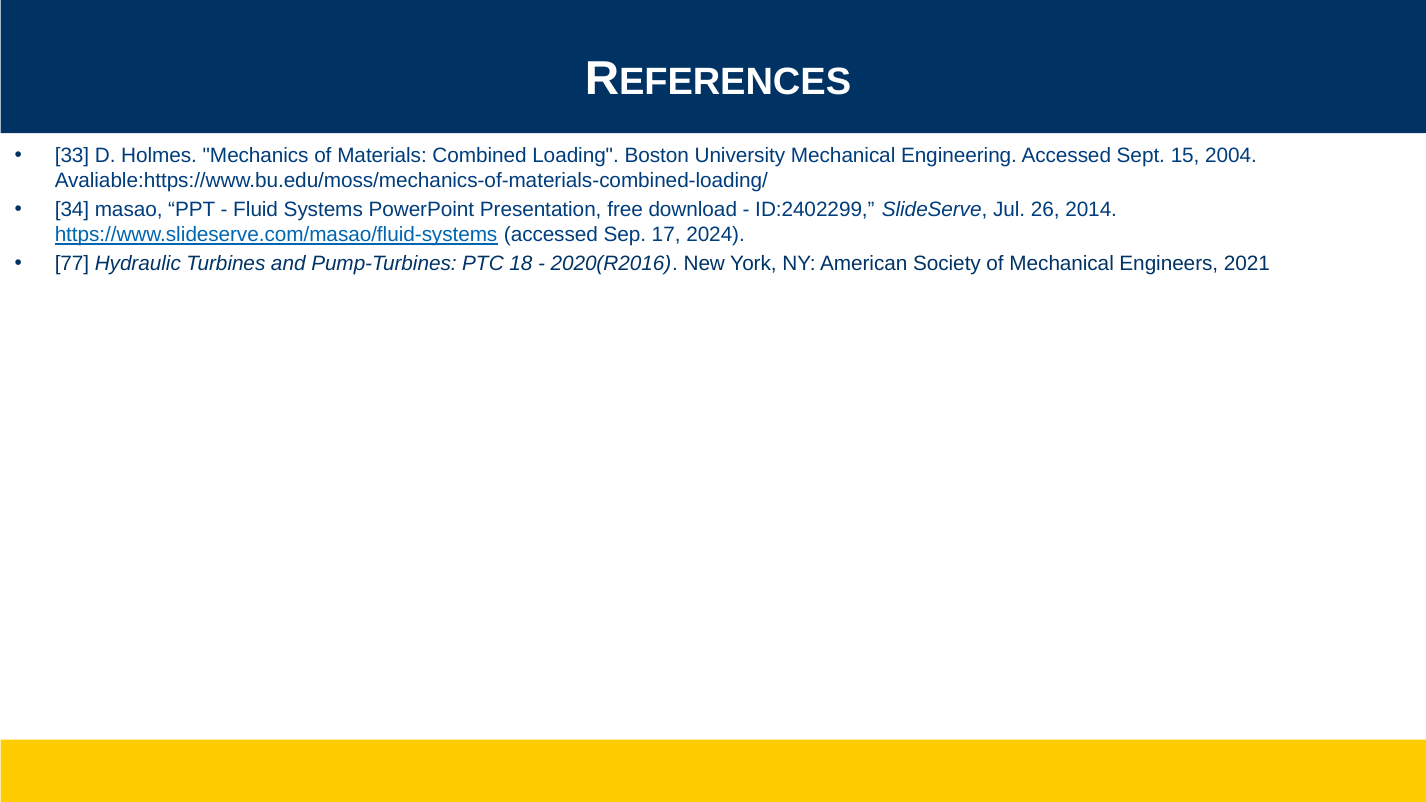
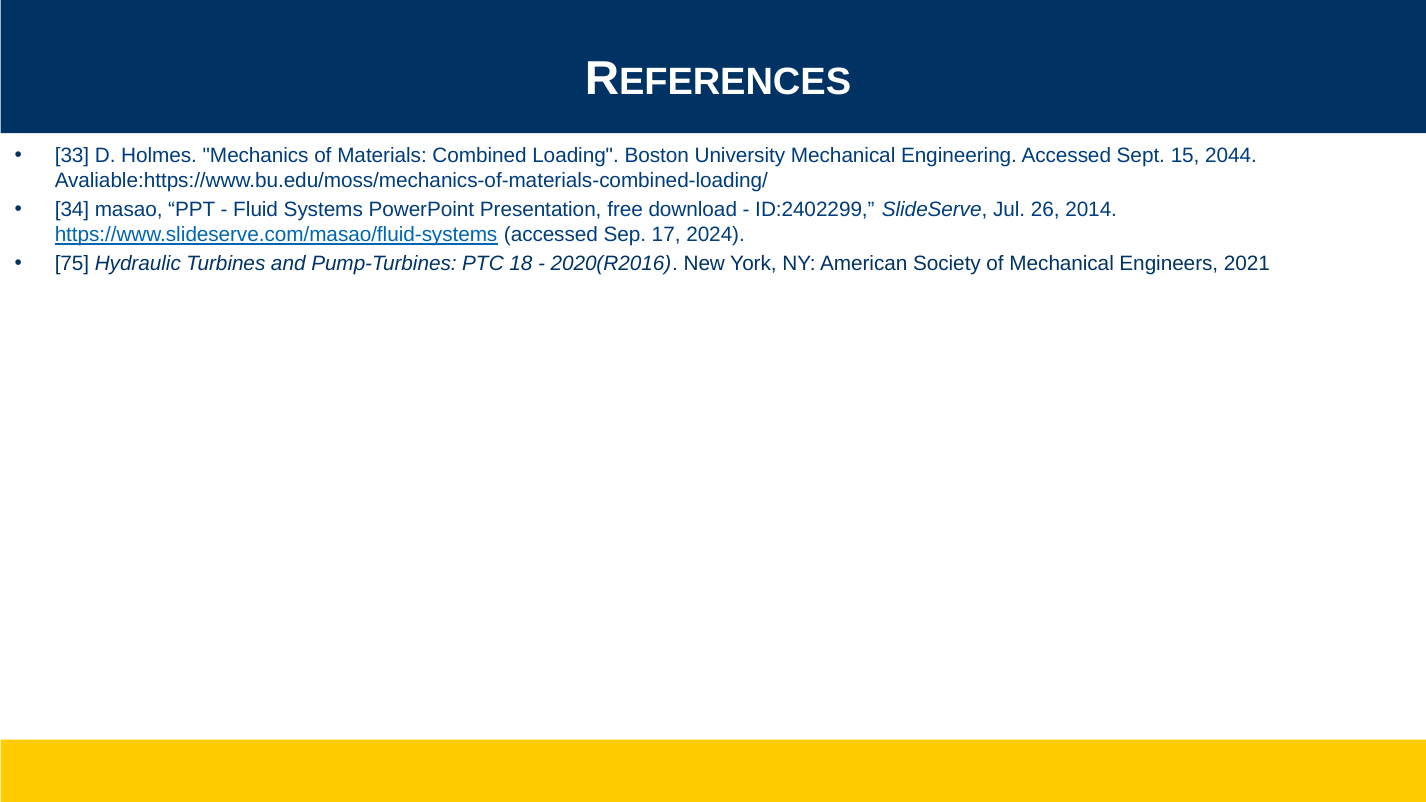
2004: 2004 -> 2044 (1231, 156)
77: 77 -> 75 (72, 264)
